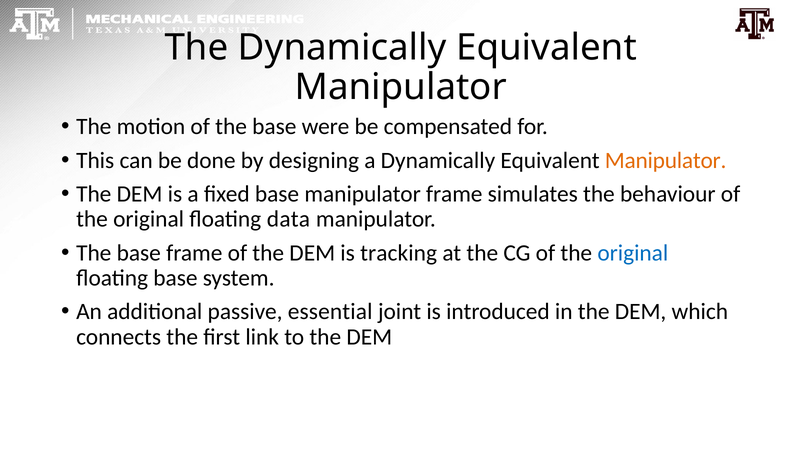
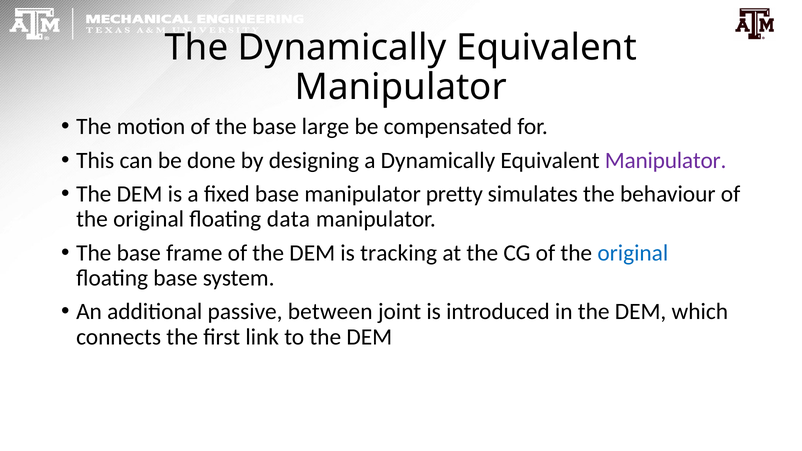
were: were -> large (325, 127)
Manipulator colour: orange -> purple (666, 160)
manipulator frame: frame -> pretty (454, 194)
essential: essential -> between (330, 312)
